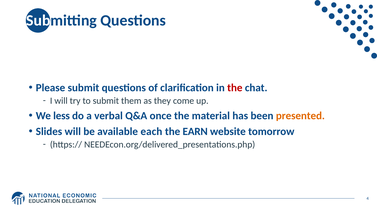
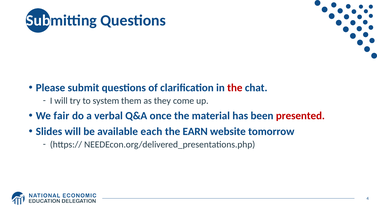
to submit: submit -> system (106, 101)
less: less -> fair (61, 116)
presented colour: orange -> red (300, 116)
